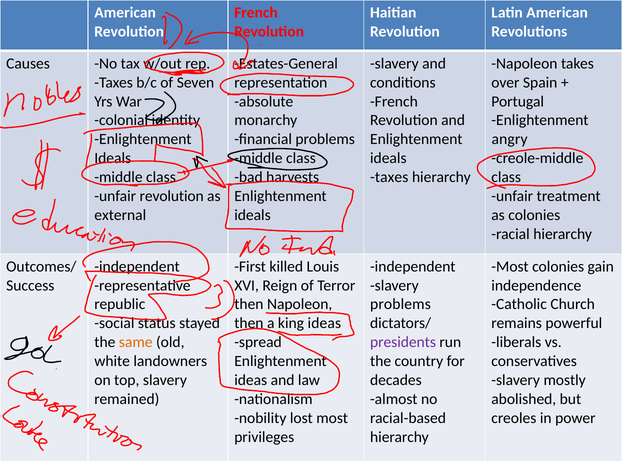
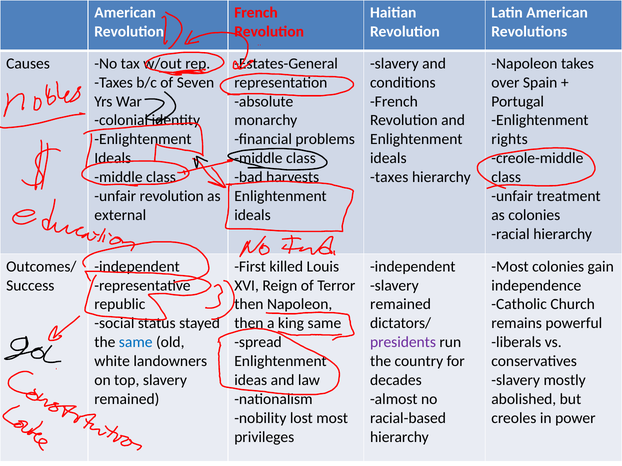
angry: angry -> rights (510, 139)
problems: problems -> remained (401, 305)
king ideas: ideas -> same (324, 324)
same colour: orange -> blue (136, 343)
